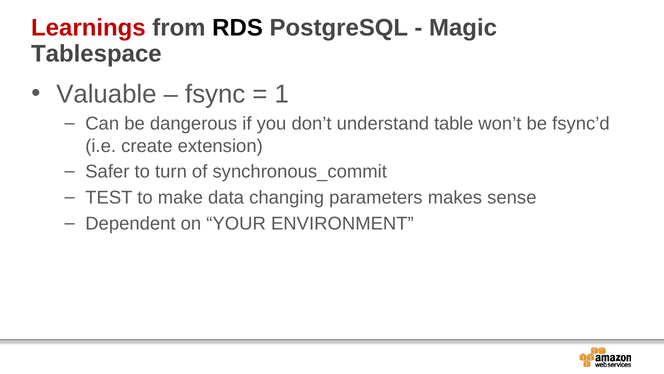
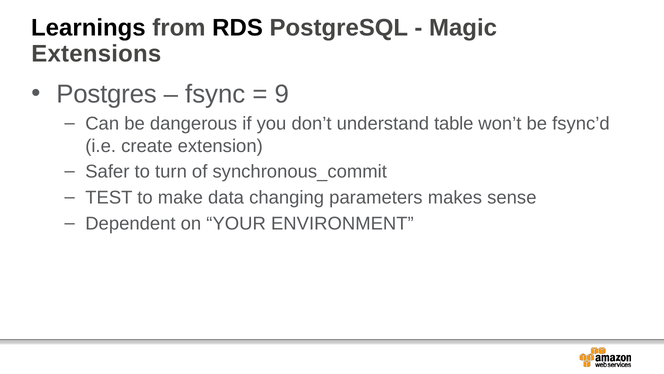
Learnings colour: red -> black (88, 28)
Tablespace: Tablespace -> Extensions (96, 54)
Valuable: Valuable -> Postgres (106, 94)
1: 1 -> 9 (282, 94)
